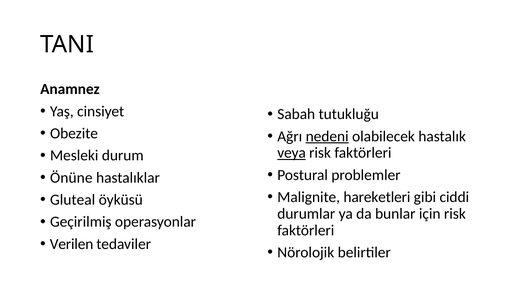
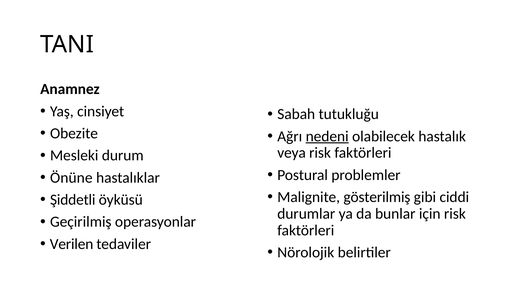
veya underline: present -> none (292, 153)
hareketleri: hareketleri -> gösterilmiş (377, 197)
Gluteal: Gluteal -> Şiddetli (73, 199)
